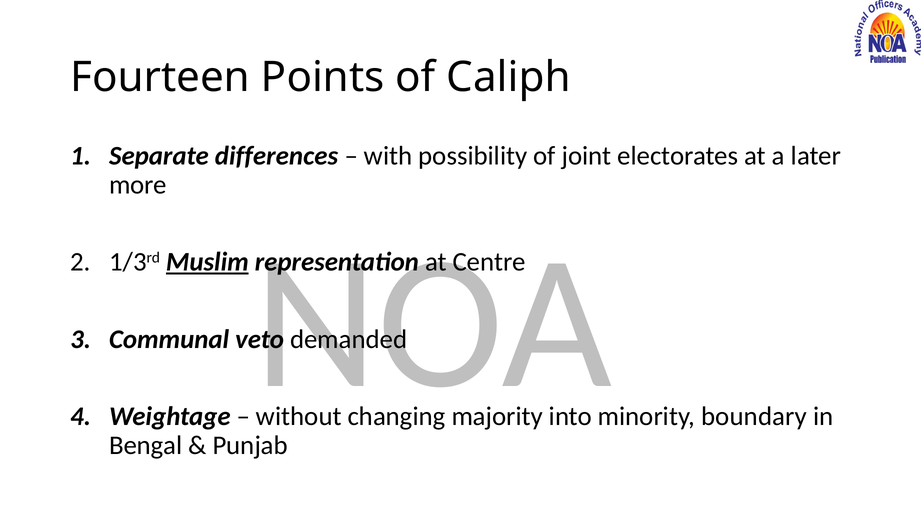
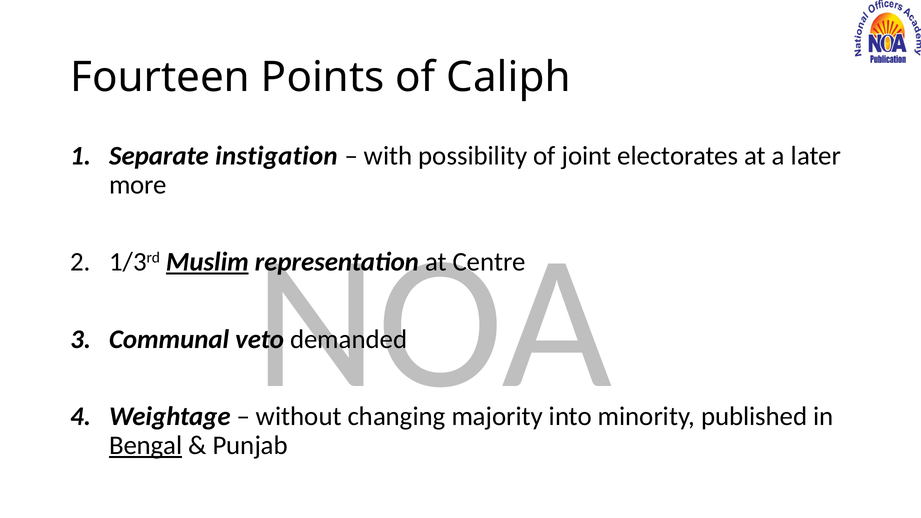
differences: differences -> instigation (276, 156)
boundary: boundary -> published (754, 416)
Bengal underline: none -> present (146, 445)
